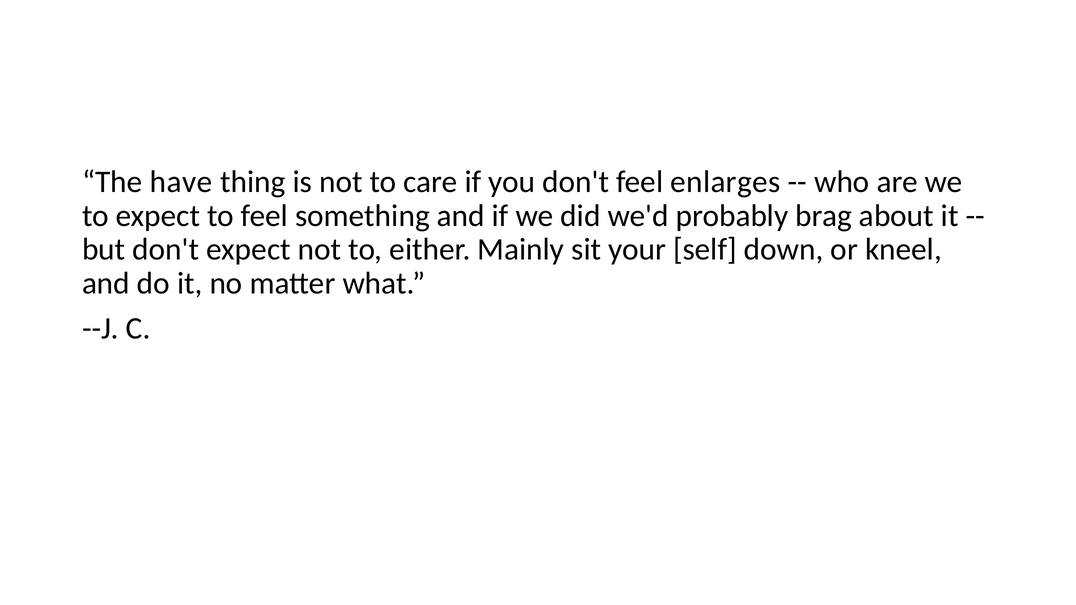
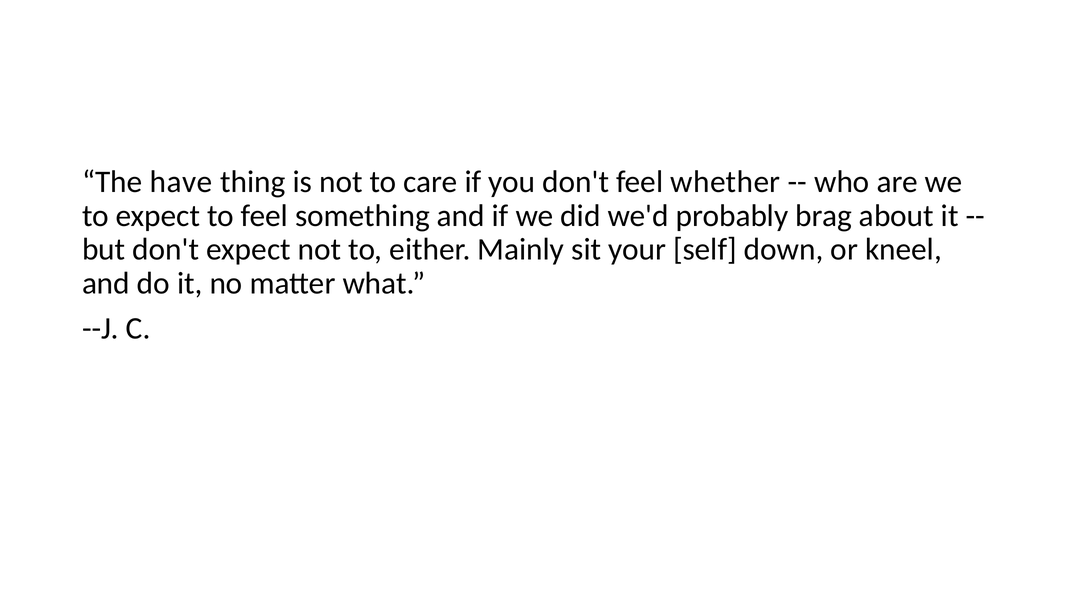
enlarges: enlarges -> whether (725, 182)
